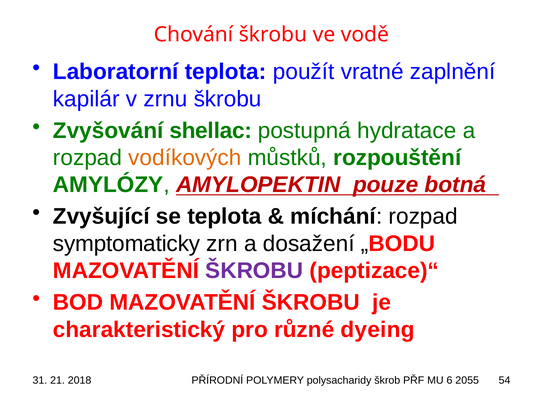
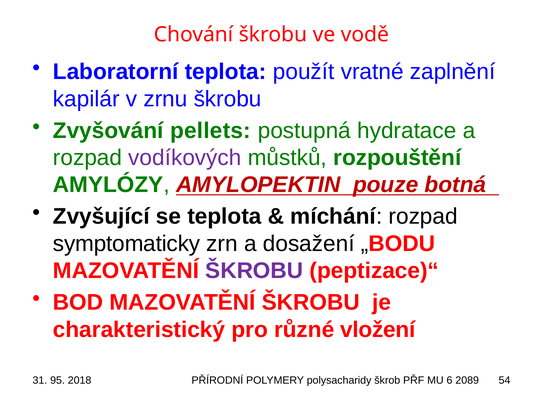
shellac: shellac -> pellets (210, 131)
vodíkových colour: orange -> purple (185, 158)
dyeing: dyeing -> vložení (378, 330)
21: 21 -> 95 (58, 381)
2055: 2055 -> 2089 (467, 381)
